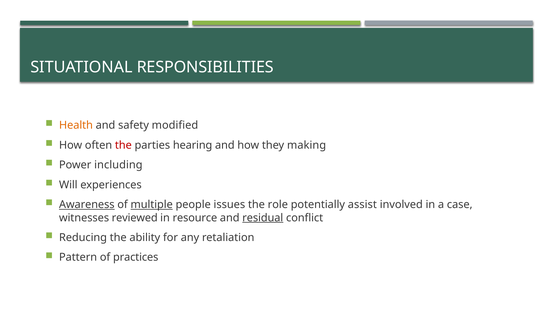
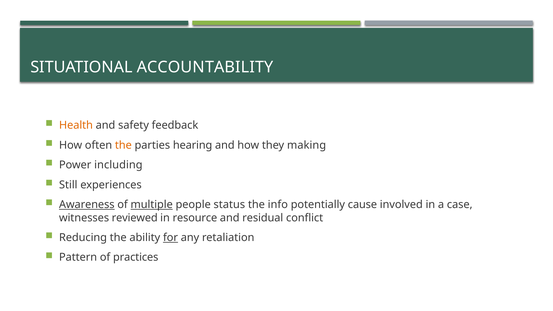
RESPONSIBILITIES: RESPONSIBILITIES -> ACCOUNTABILITY (205, 67)
modified: modified -> feedback (175, 125)
the colour: red -> orange (123, 145)
Will: Will -> Still (68, 185)
issues: issues -> status (229, 205)
role: role -> info (278, 205)
assist: assist -> cause (362, 205)
residual underline: present -> none (263, 218)
for underline: none -> present (171, 238)
